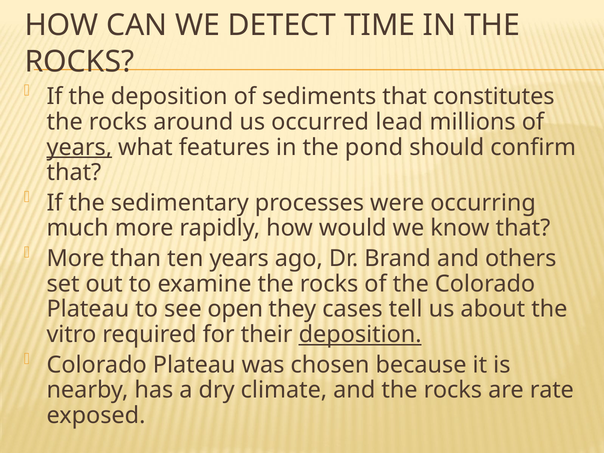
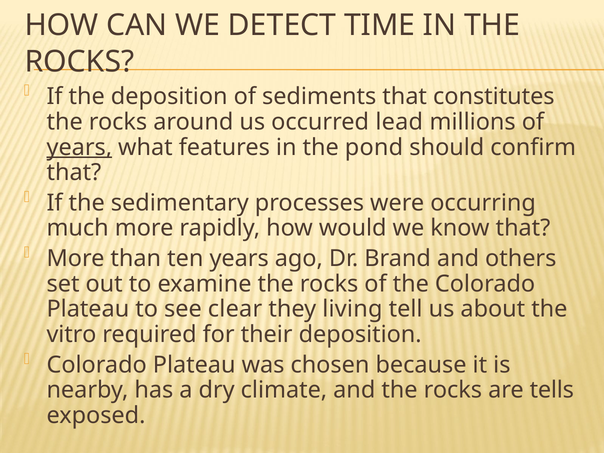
open: open -> clear (235, 309)
cases: cases -> living (352, 309)
deposition underline: present -> none (360, 335)
rate: rate -> tells (552, 390)
